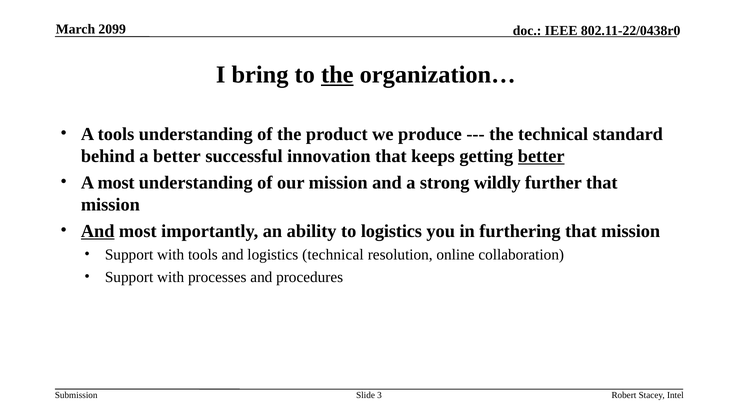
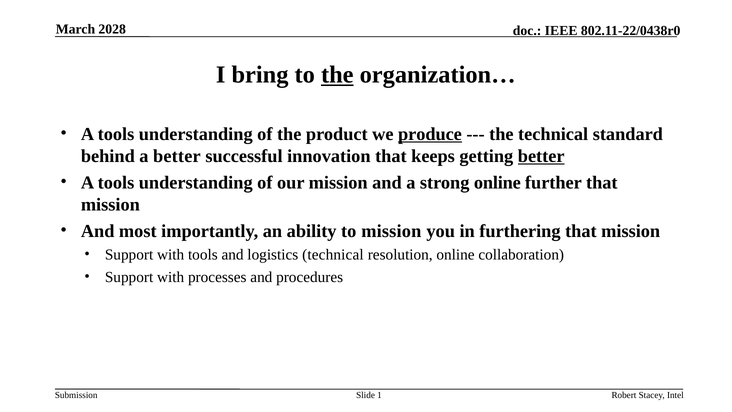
2099: 2099 -> 2028 (112, 29)
produce underline: none -> present (430, 134)
most: most -> tools (116, 182)
strong wildly: wildly -> online (497, 182)
And underline: present -> none (98, 231)
to logistics: logistics -> mission (391, 231)
3: 3 -> 1 (380, 395)
